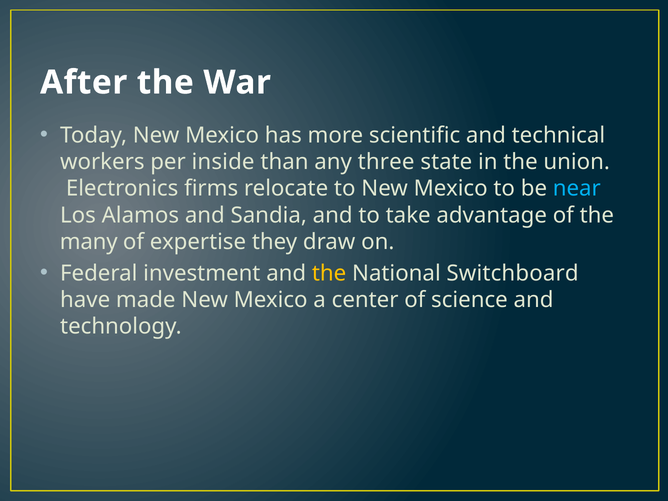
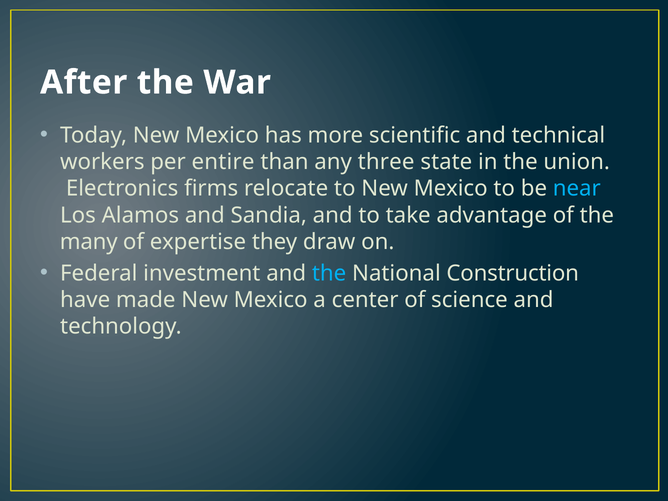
inside: inside -> entire (223, 162)
the colour: yellow -> light blue (329, 273)
Switchboard: Switchboard -> Construction (513, 273)
